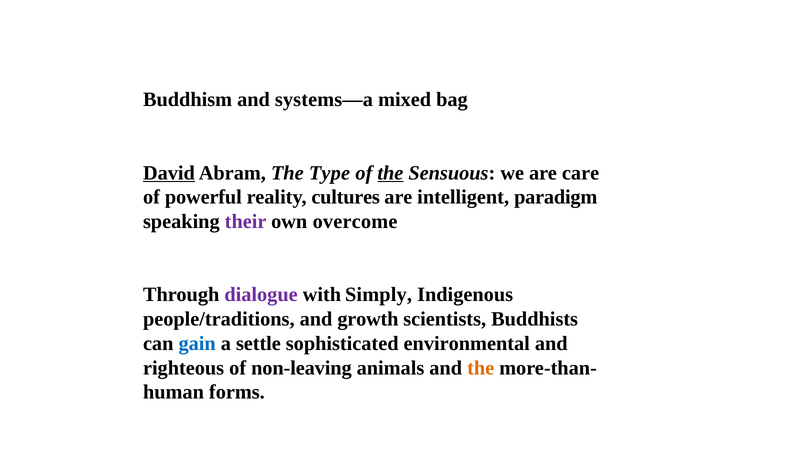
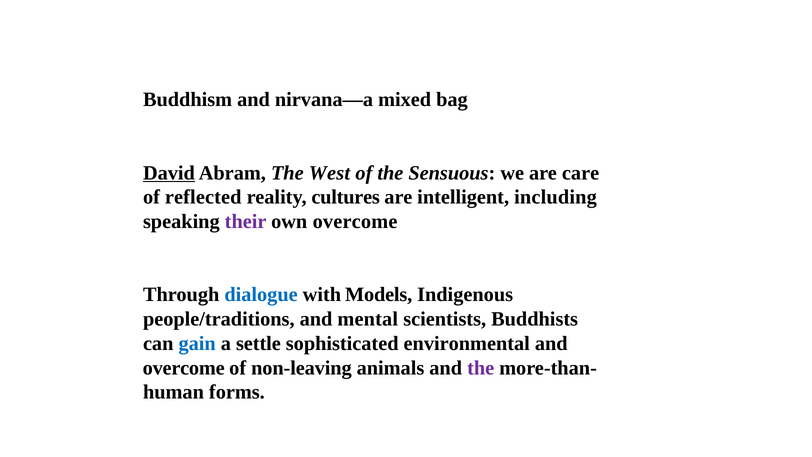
systems—a: systems—a -> nirvana—a (324, 100)
Type: Type -> West (329, 173)
the underline: present -> none (390, 173)
powerful: powerful -> reflected (203, 197)
paradigm: paradigm -> including (556, 197)
dialogue colour: purple -> blue (261, 295)
Simply: Simply -> Models (379, 295)
growth: growth -> mental (368, 319)
righteous: righteous -> overcome (184, 368)
the colour: orange -> purple (481, 368)
